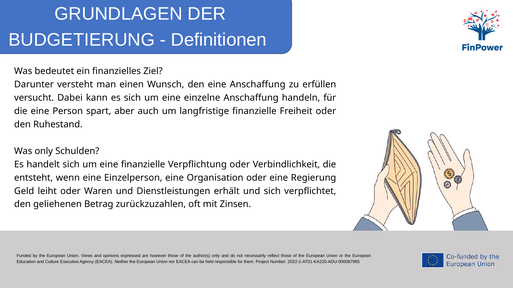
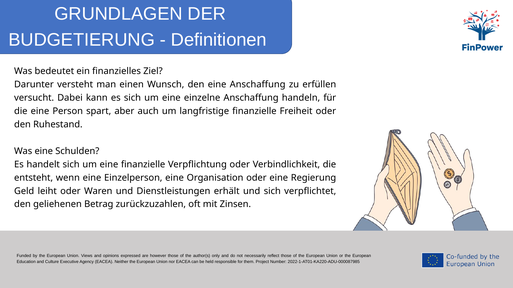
Was only: only -> eine (44, 151)
